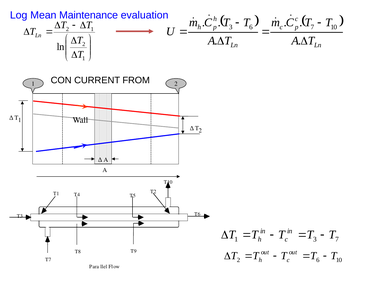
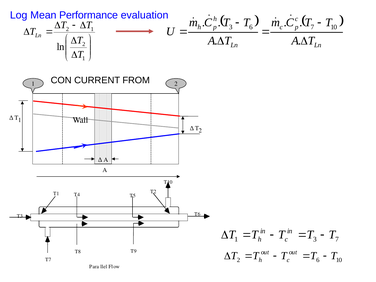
Maintenance: Maintenance -> Performance (89, 15)
